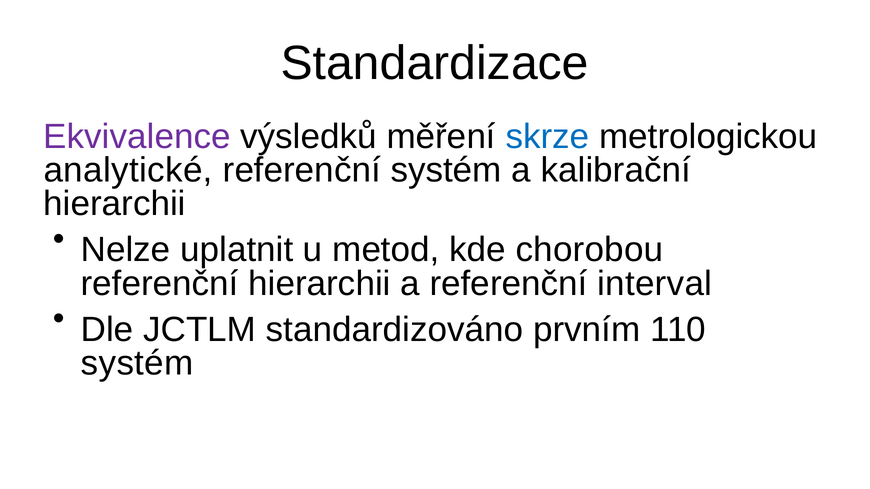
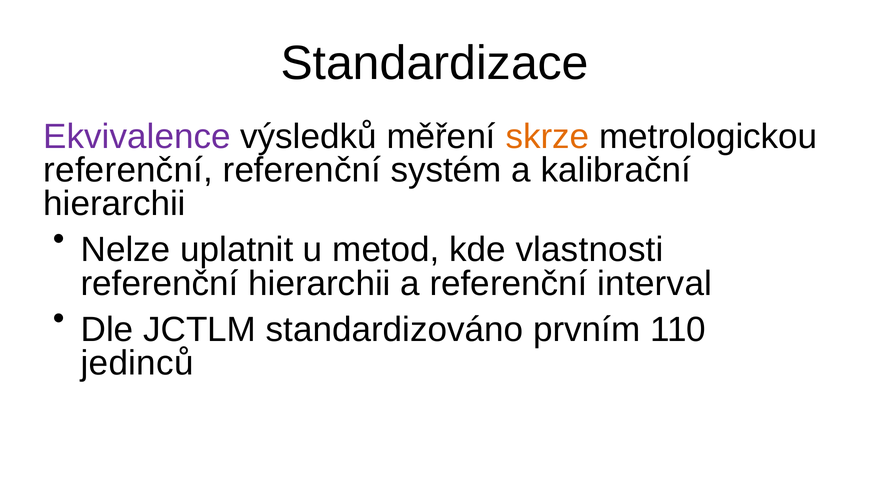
skrze colour: blue -> orange (547, 137)
analytické: analytické -> referenční (128, 170)
chorobou: chorobou -> vlastnosti (590, 250)
systém: systém -> jedinců (137, 364)
